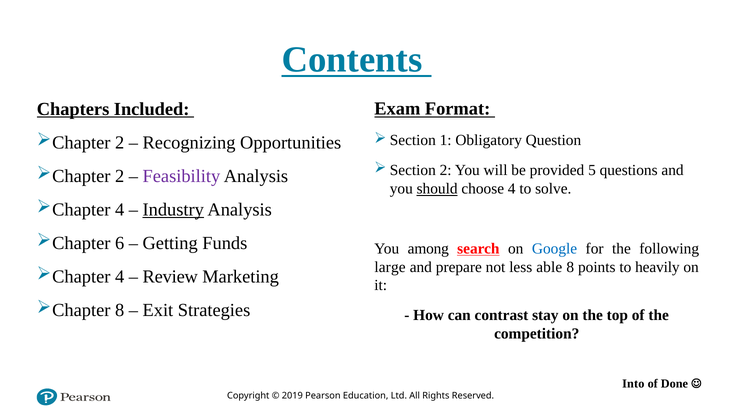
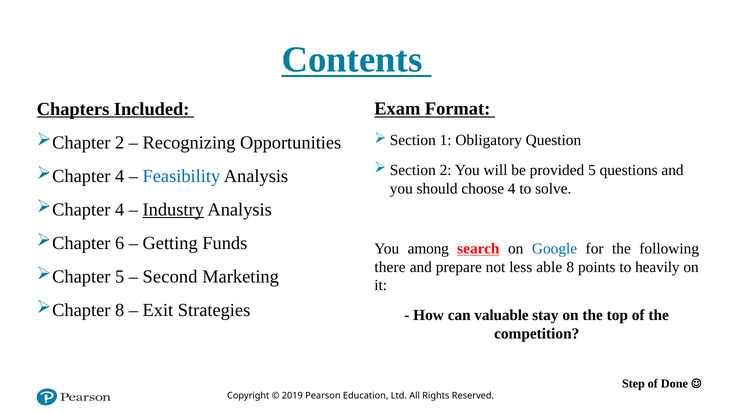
2: 2 -> 4 (120, 176)
Feasibility colour: purple -> blue (181, 176)
should underline: present -> none (437, 189)
large: large -> there (390, 267)
4: 4 -> 5 (120, 277)
Review: Review -> Second (170, 277)
contrast: contrast -> valuable (502, 315)
Into: Into -> Step (633, 384)
